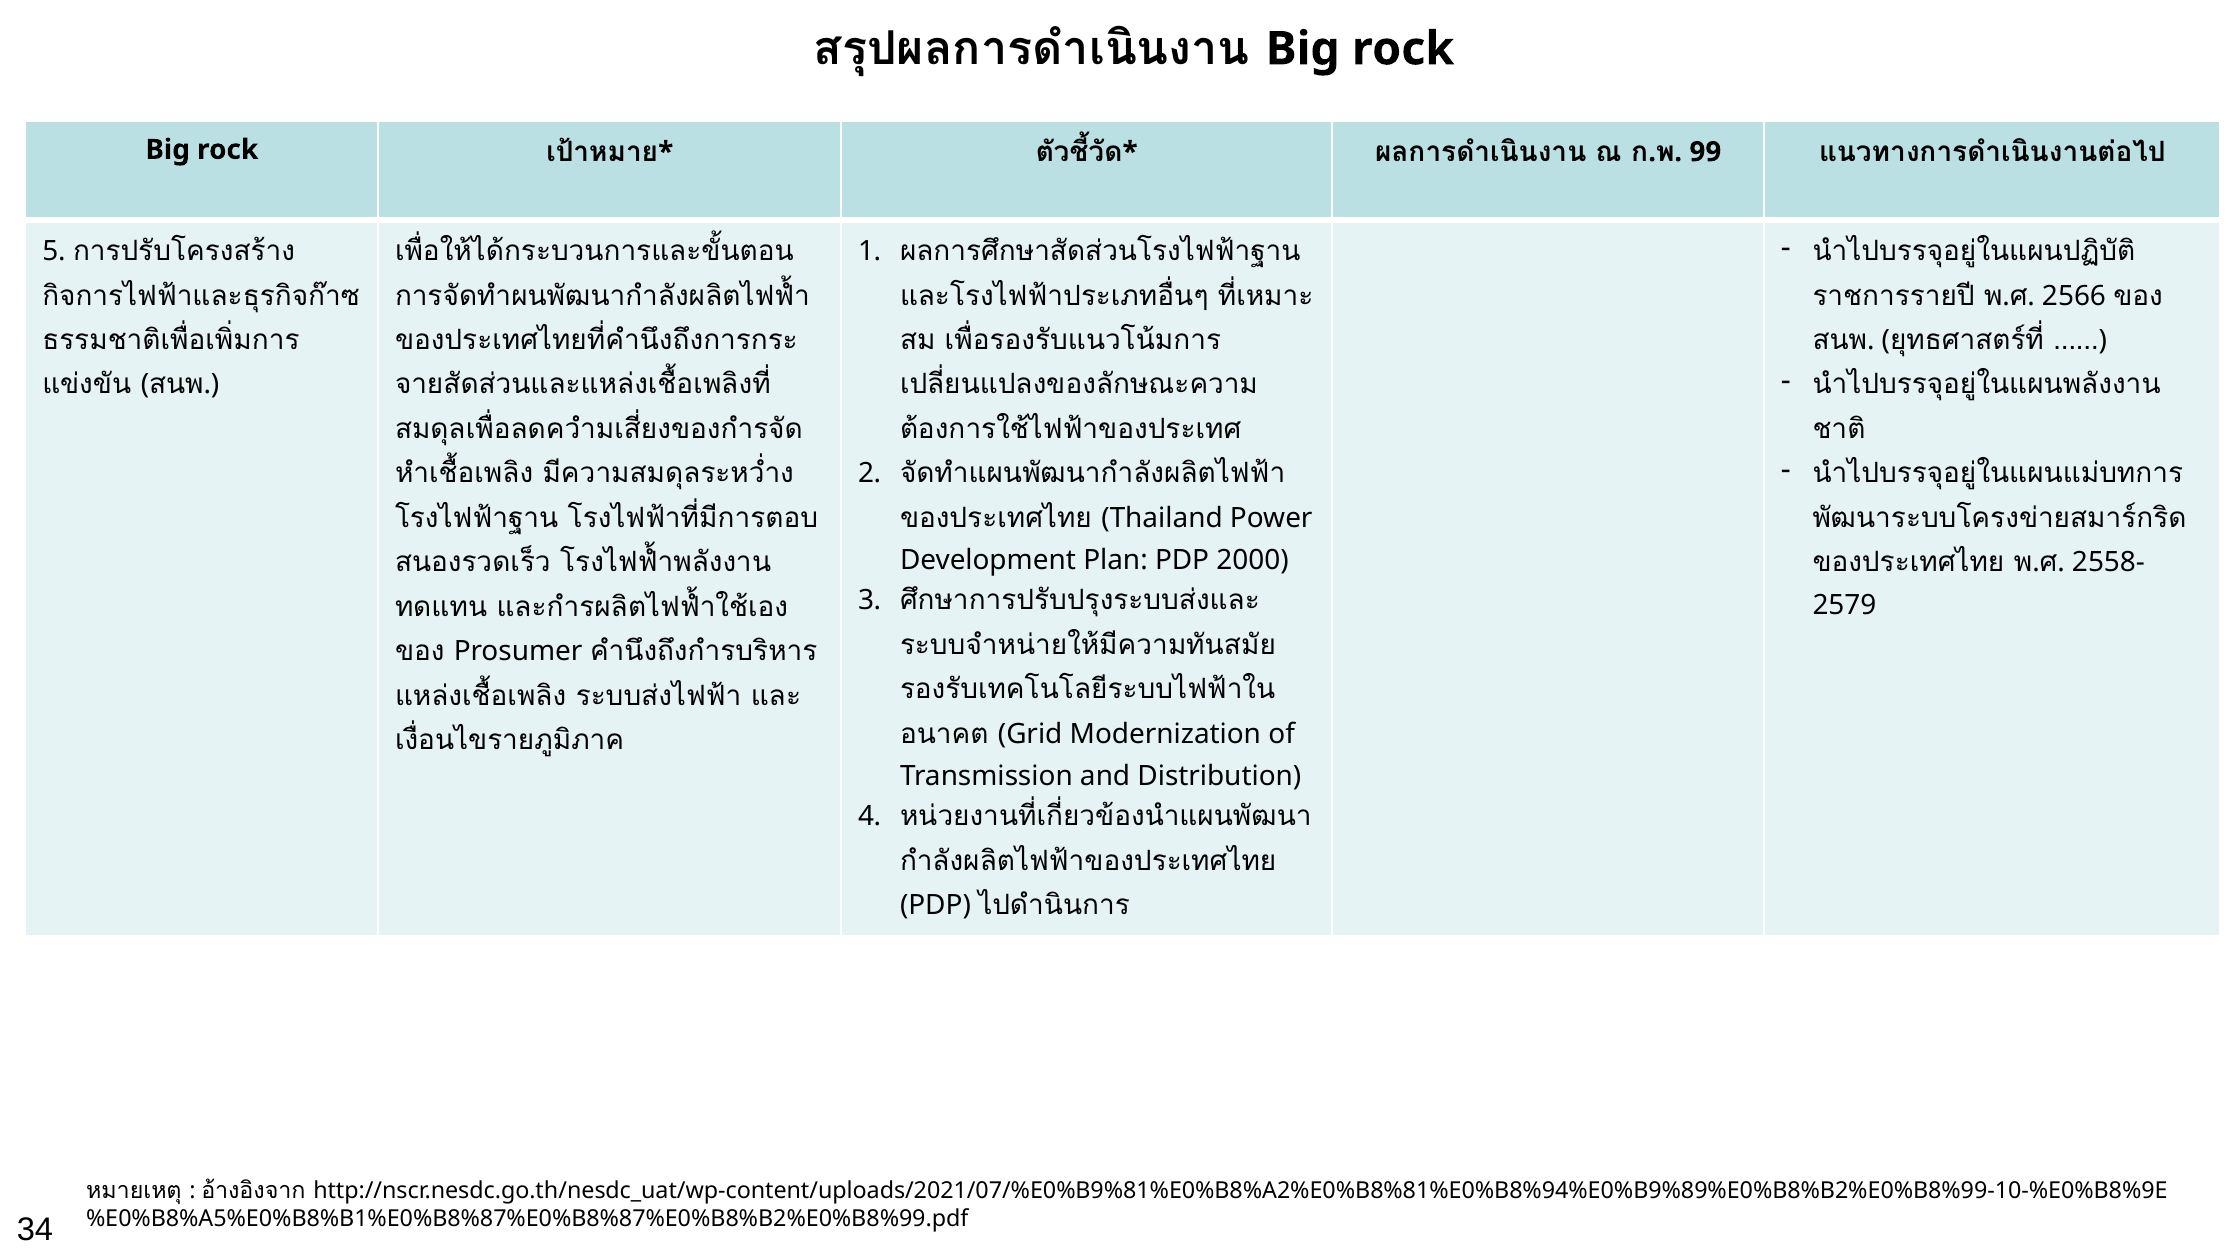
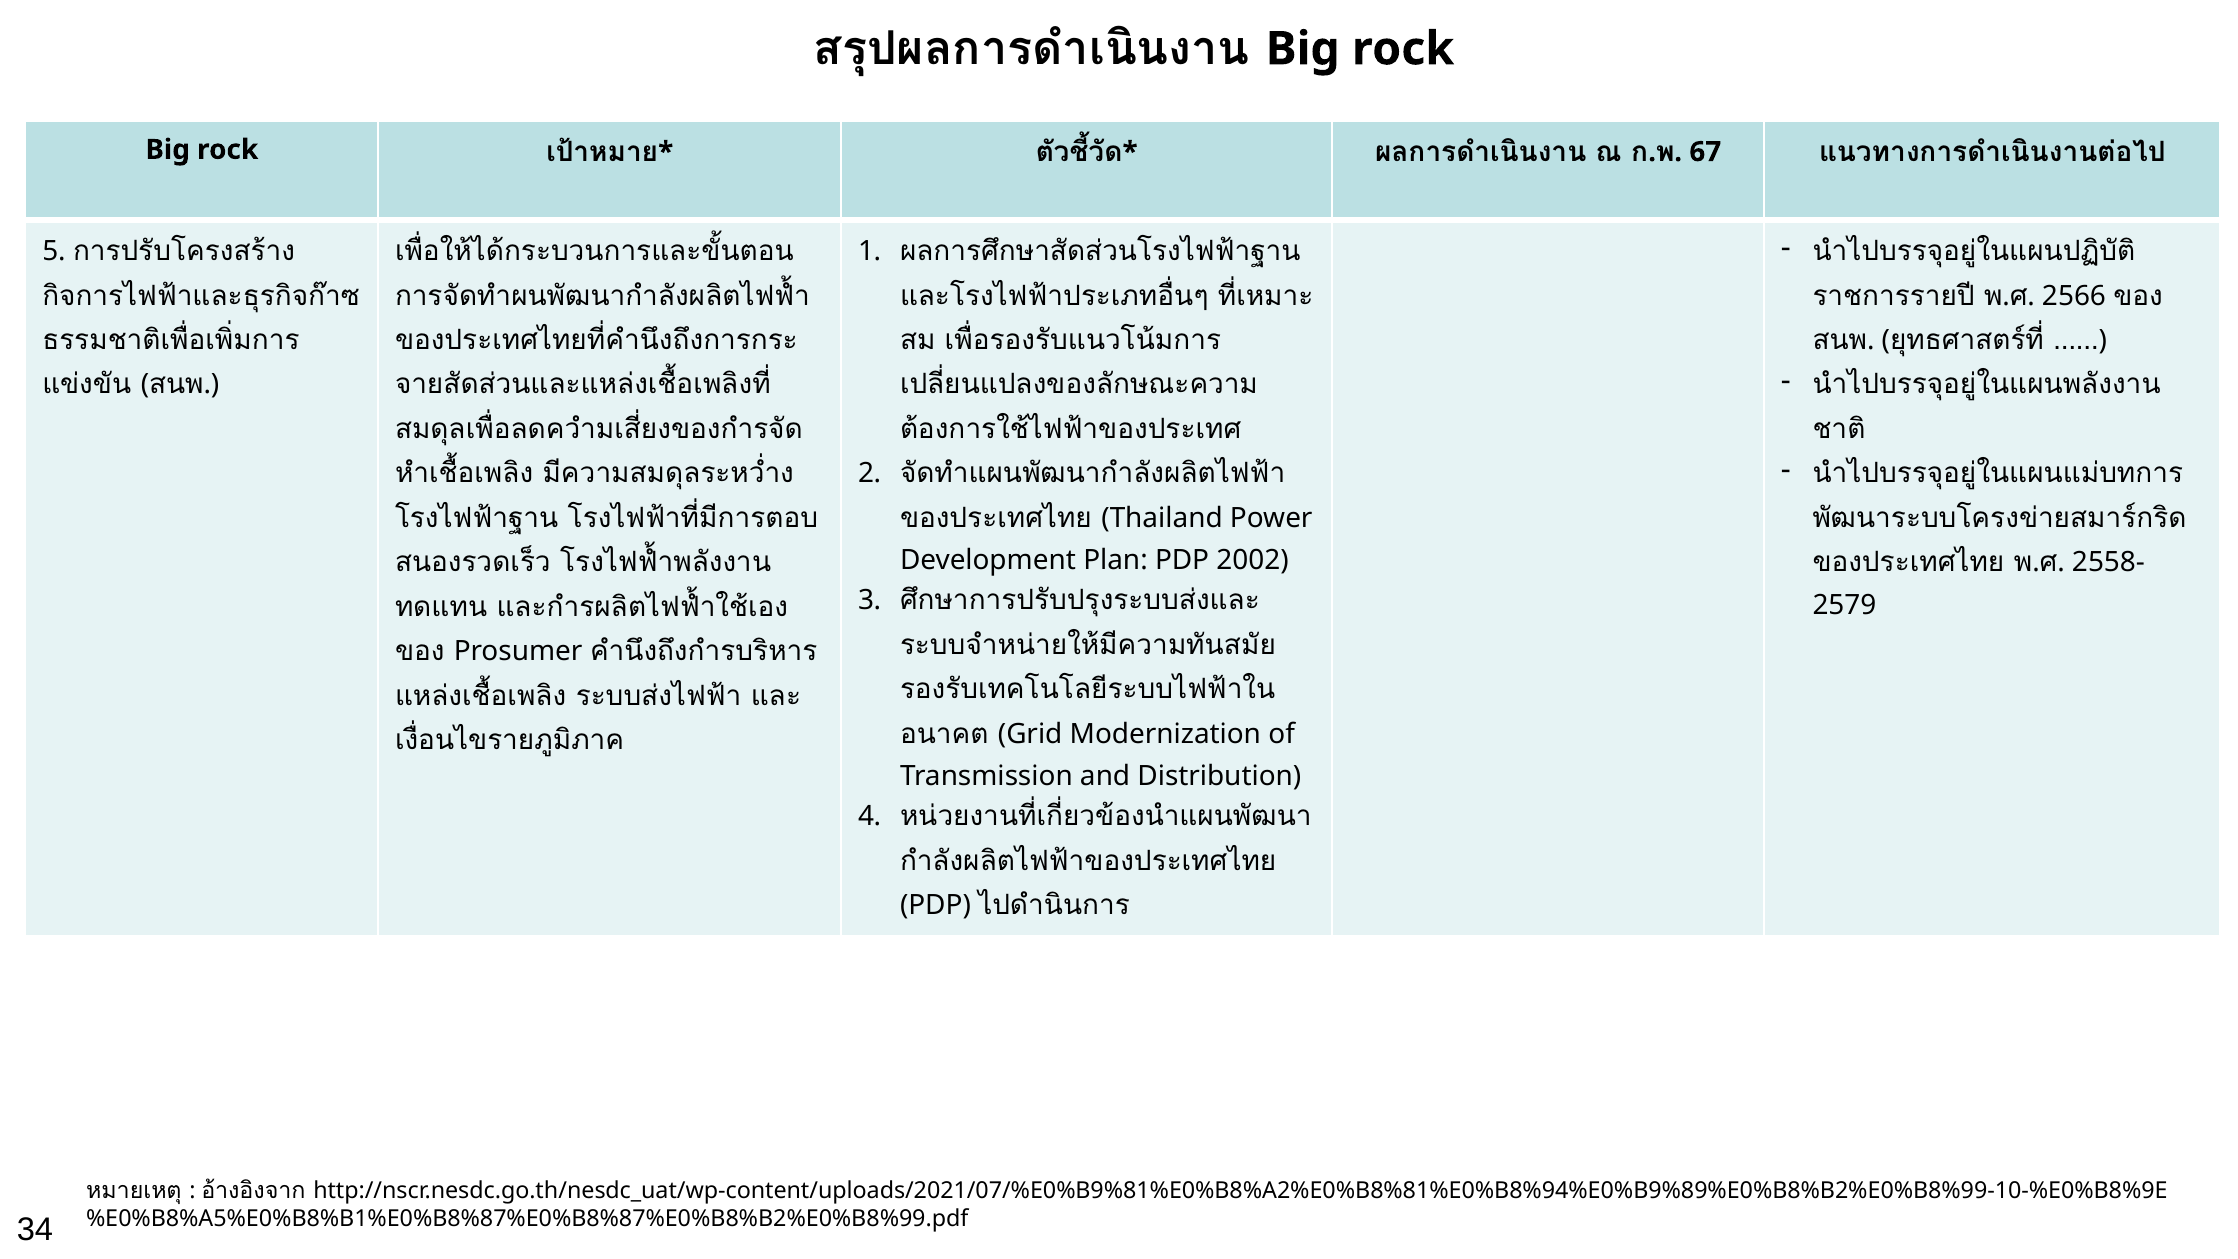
99: 99 -> 67 (1705, 152)
2000: 2000 -> 2002 (1253, 560)
